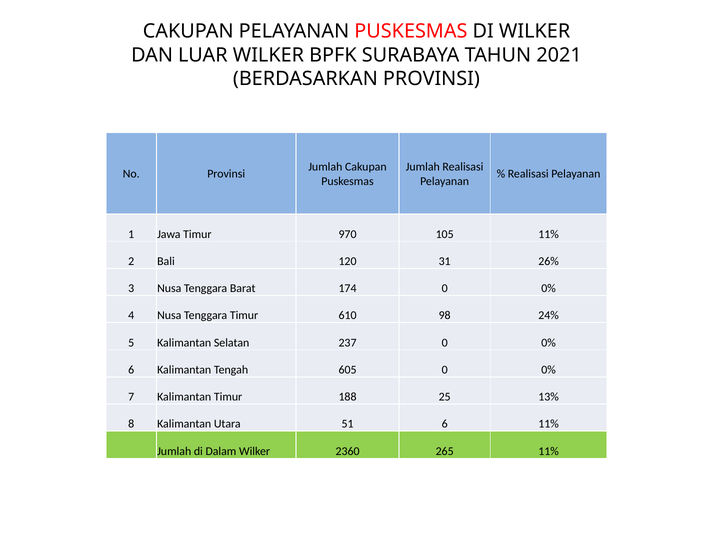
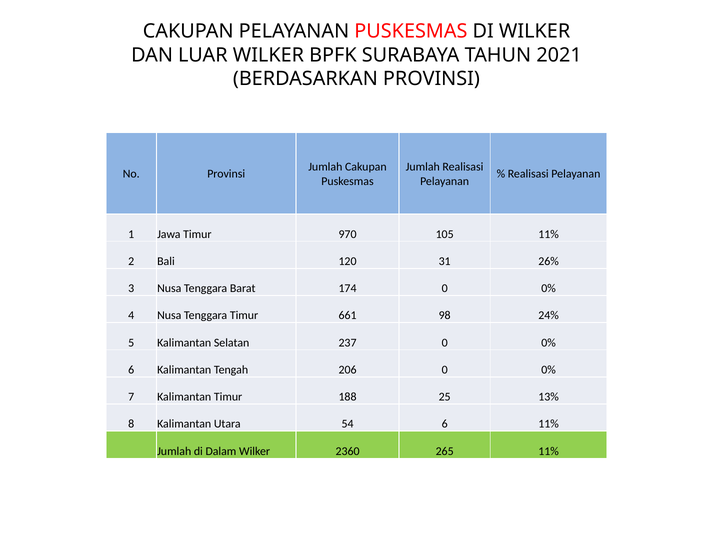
610: 610 -> 661 (348, 315)
605: 605 -> 206 (348, 370)
51: 51 -> 54 (348, 424)
